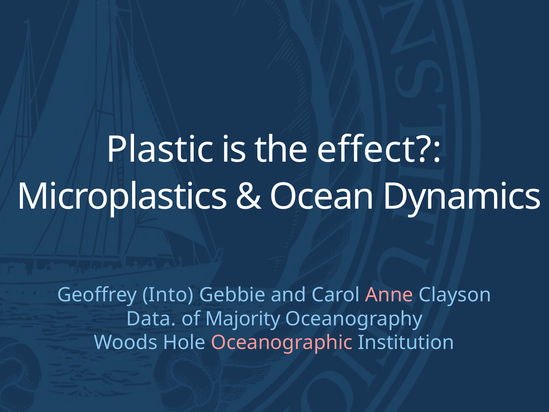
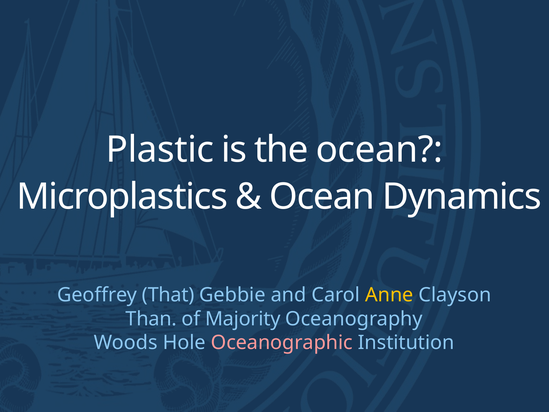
the effect: effect -> ocean (379, 150)
Into: Into -> That (168, 295)
Anne colour: pink -> yellow (389, 295)
Data: Data -> Than (151, 319)
